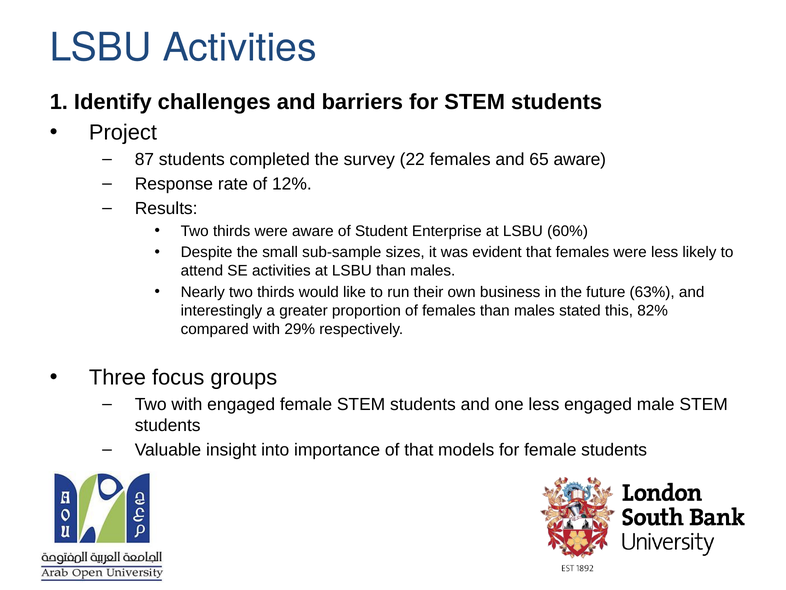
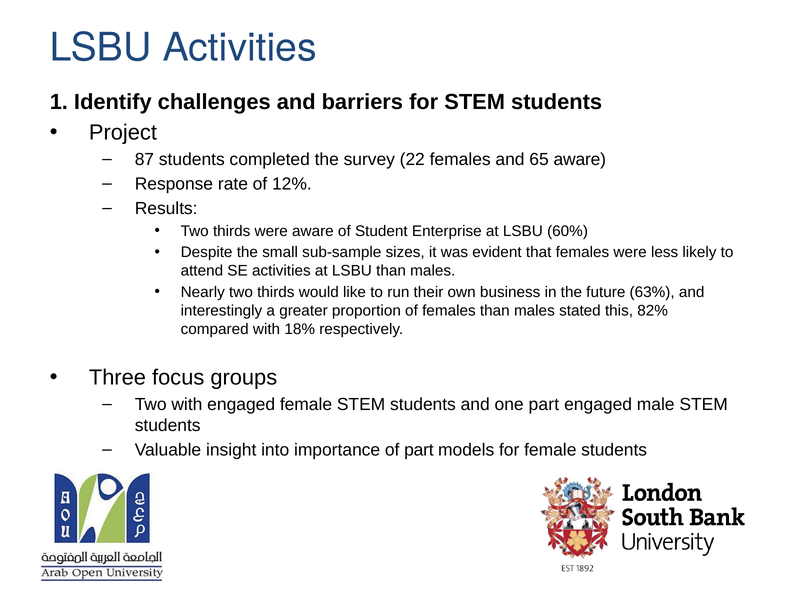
29%: 29% -> 18% (300, 329)
one less: less -> part (544, 404)
of that: that -> part (419, 449)
